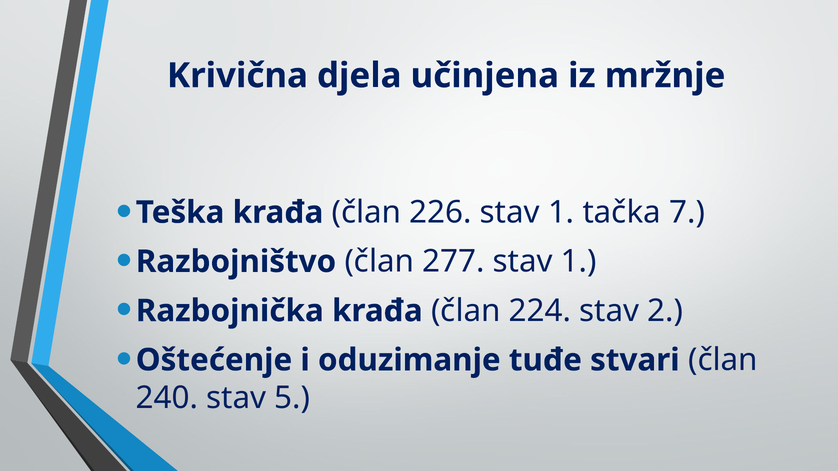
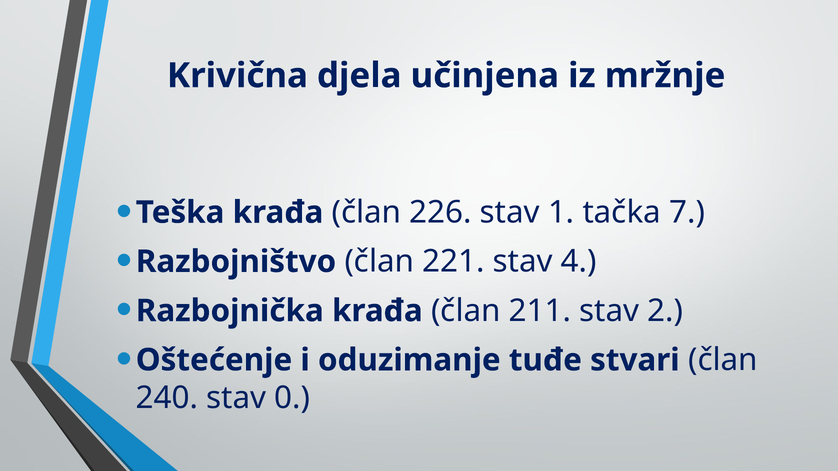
277: 277 -> 221 (453, 262)
1: 1 -> 4 (579, 262)
224: 224 -> 211 (540, 311)
5: 5 -> 0 (292, 398)
